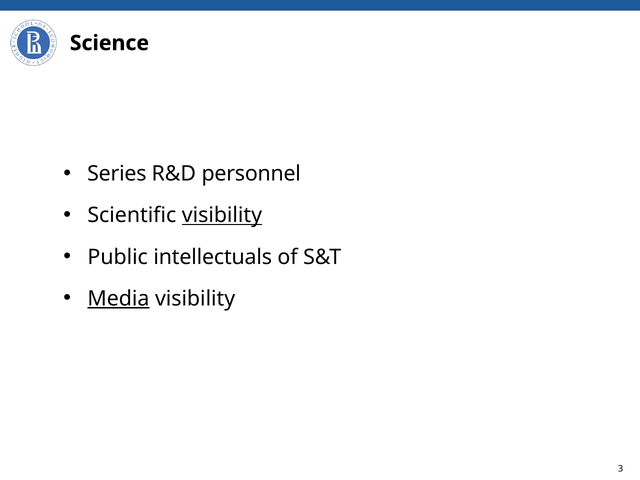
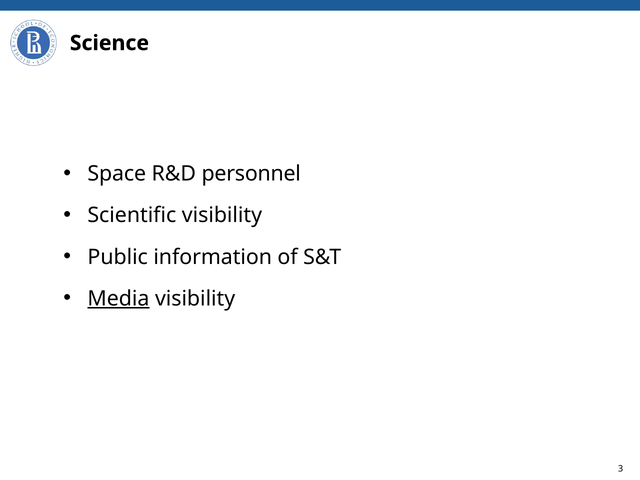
Series: Series -> Space (117, 174)
visibility underline: present -> none (222, 215)
intellectuals: intellectuals -> information (213, 257)
